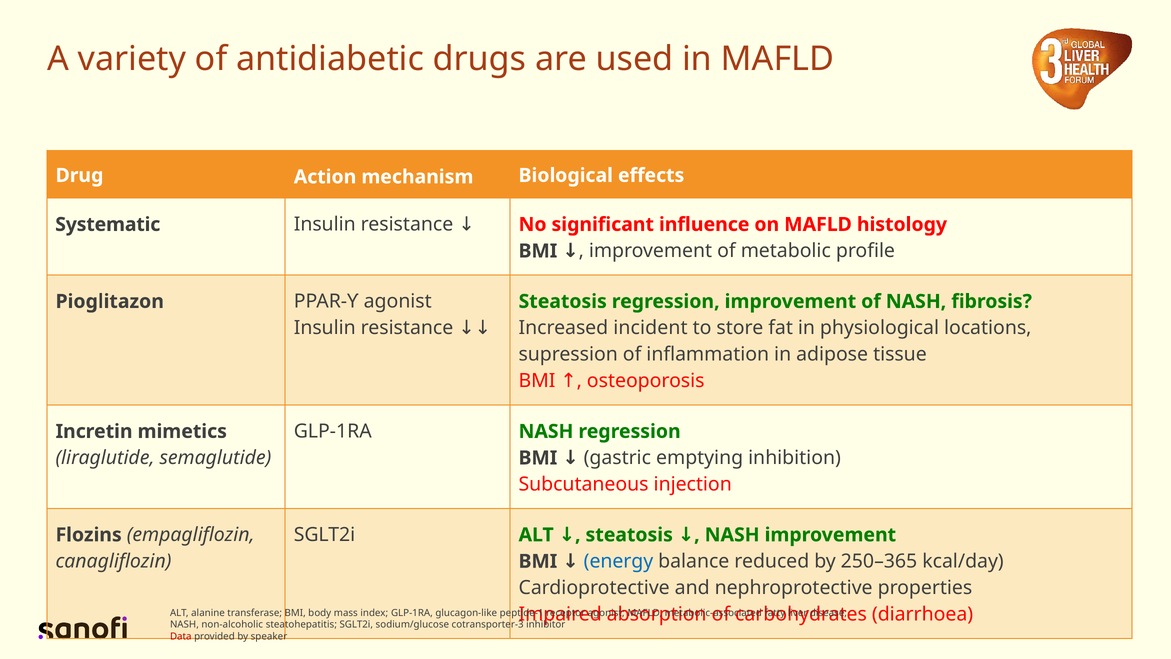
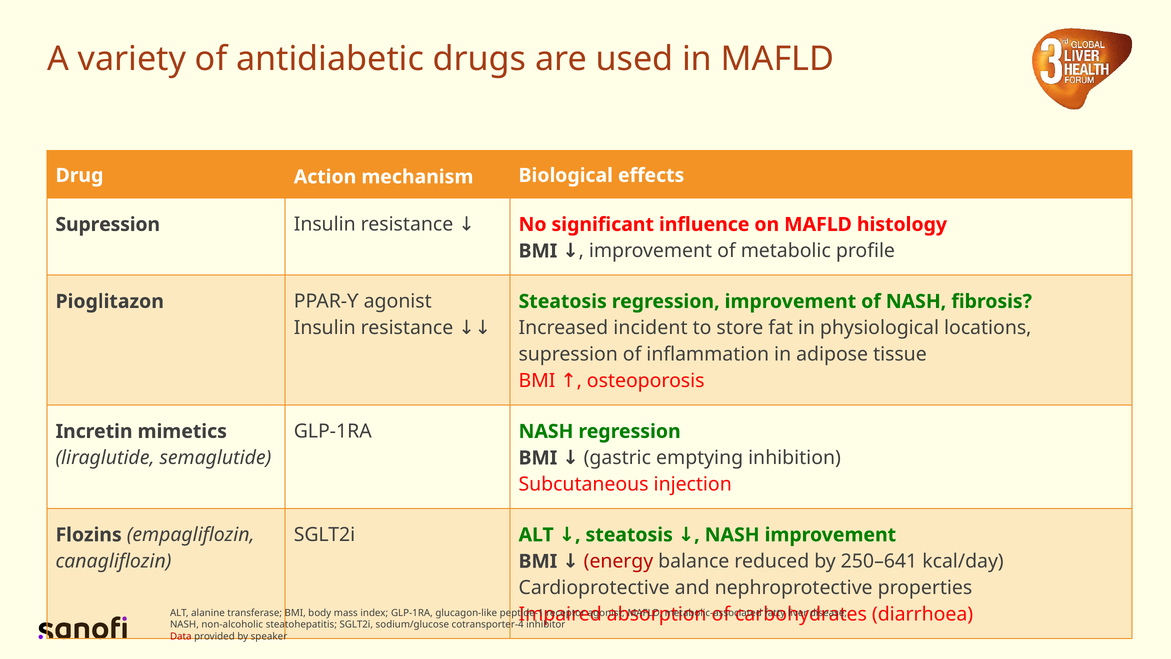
Systematic: Systematic -> Supression (108, 224)
energy colour: blue -> red (618, 561)
250–365: 250–365 -> 250–641 (879, 561)
cotransporter-3: cotransporter-3 -> cotransporter-4 (488, 624)
